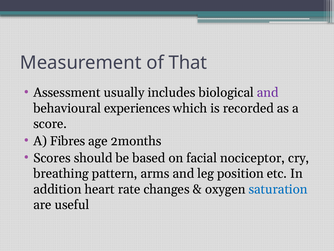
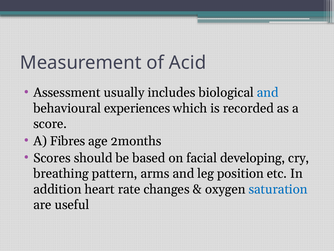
That: That -> Acid (188, 63)
and colour: purple -> blue (268, 93)
nociceptor: nociceptor -> developing (253, 158)
